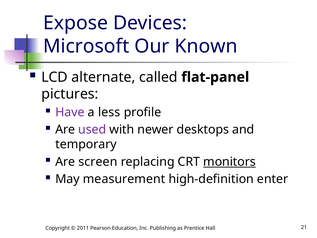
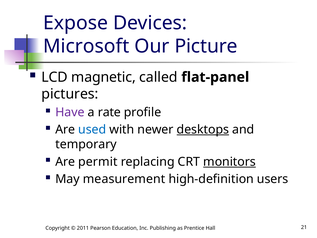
Known: Known -> Picture (206, 46)
alternate: alternate -> magnetic (104, 77)
less: less -> rate (109, 112)
used colour: purple -> blue (92, 129)
desktops underline: none -> present (203, 129)
screen: screen -> permit (98, 162)
enter: enter -> users (273, 179)
